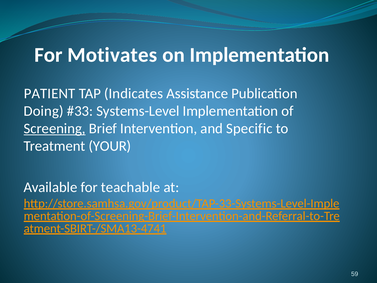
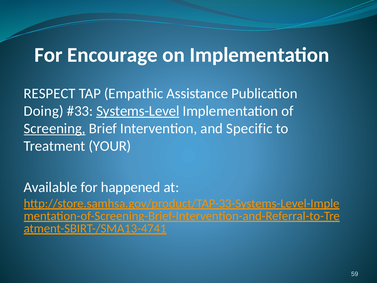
Motivates: Motivates -> Encourage (112, 55)
PATIENT: PATIENT -> RESPECT (50, 93)
Indicates: Indicates -> Empathic (134, 93)
Systems-Level underline: none -> present (138, 111)
teachable: teachable -> happened (131, 187)
